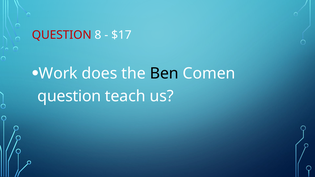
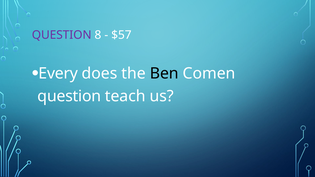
QUESTION colour: red -> purple (62, 35)
$17: $17 -> $57 (121, 35)
Work: Work -> Every (58, 74)
